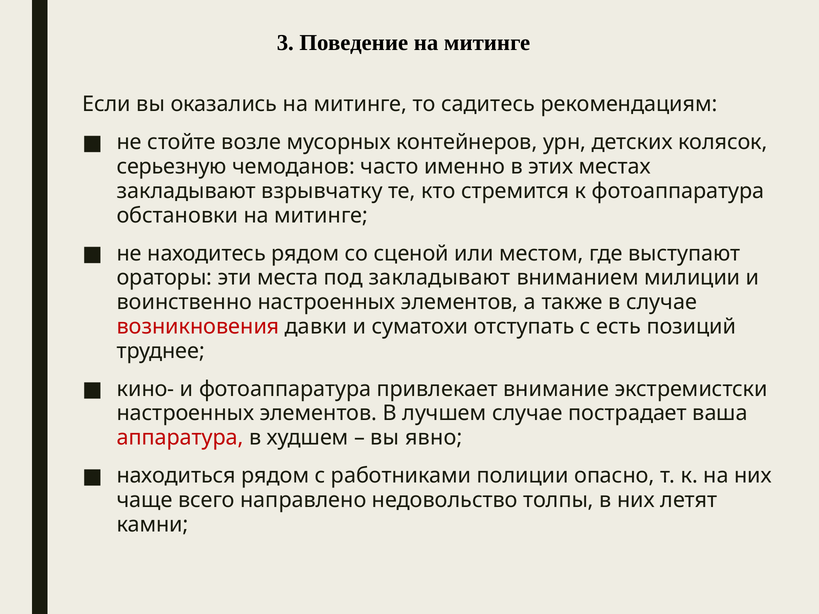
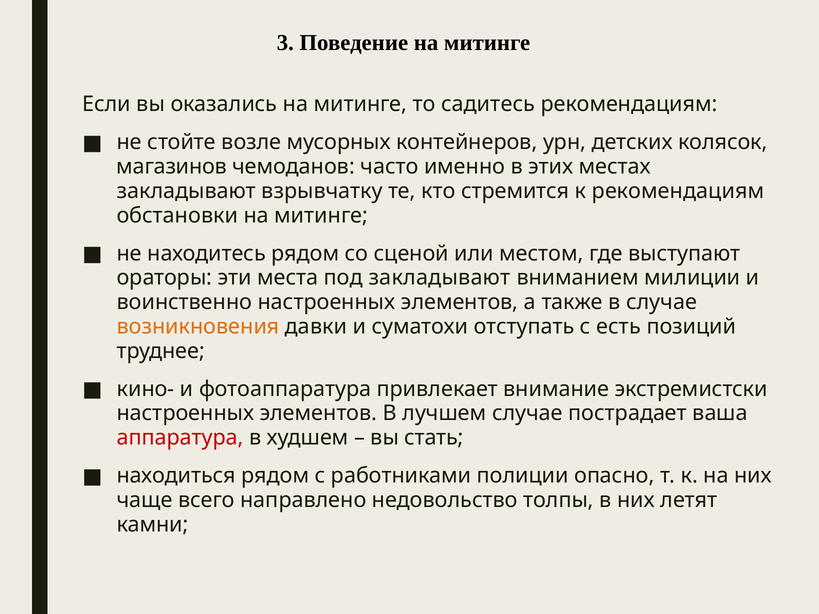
серьезную: серьезную -> магазинов (172, 167)
к фотоаппаратура: фотоаппаратура -> рекомендациям (678, 191)
возникновения colour: red -> orange (198, 327)
явно: явно -> стать (434, 438)
